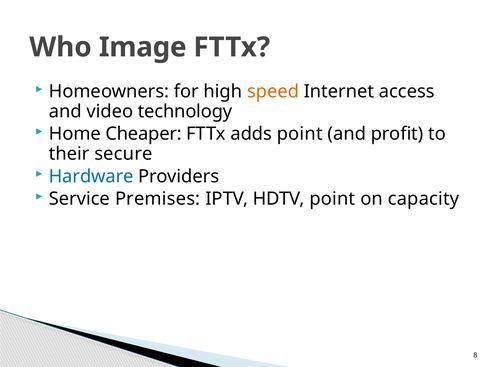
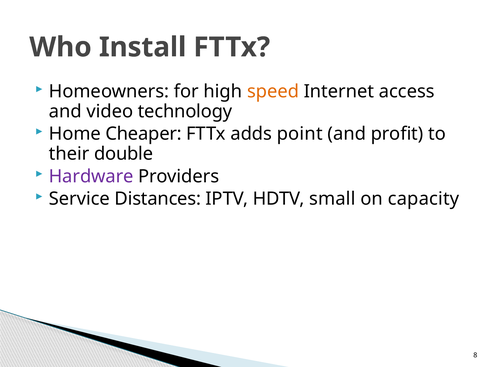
Image: Image -> Install (143, 47)
secure: secure -> double (124, 154)
Hardware colour: blue -> purple (91, 176)
Premises: Premises -> Distances (158, 199)
HDTV point: point -> small (332, 199)
